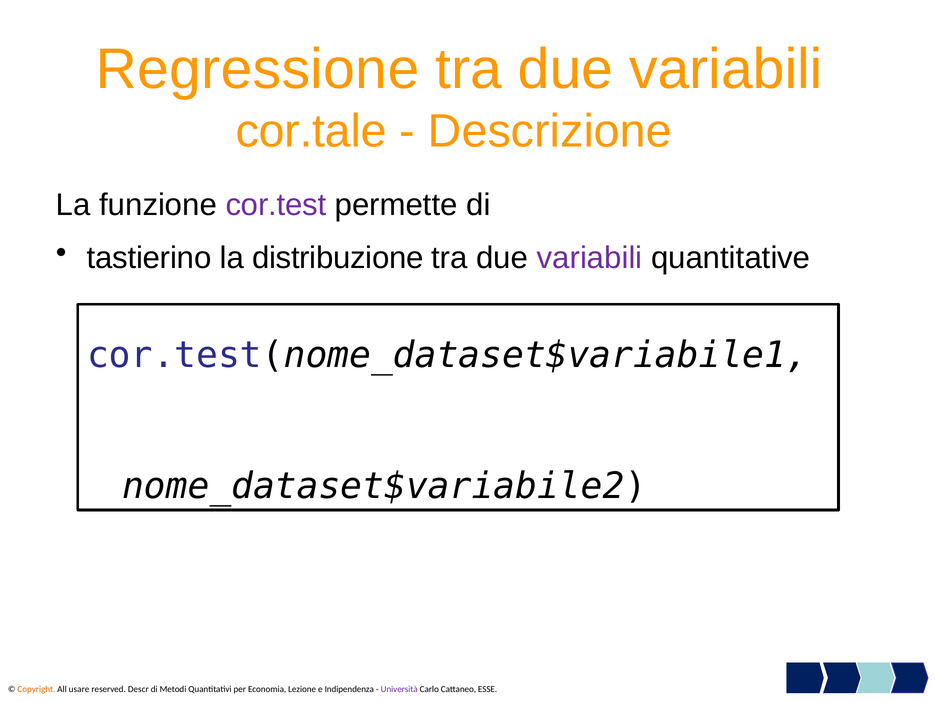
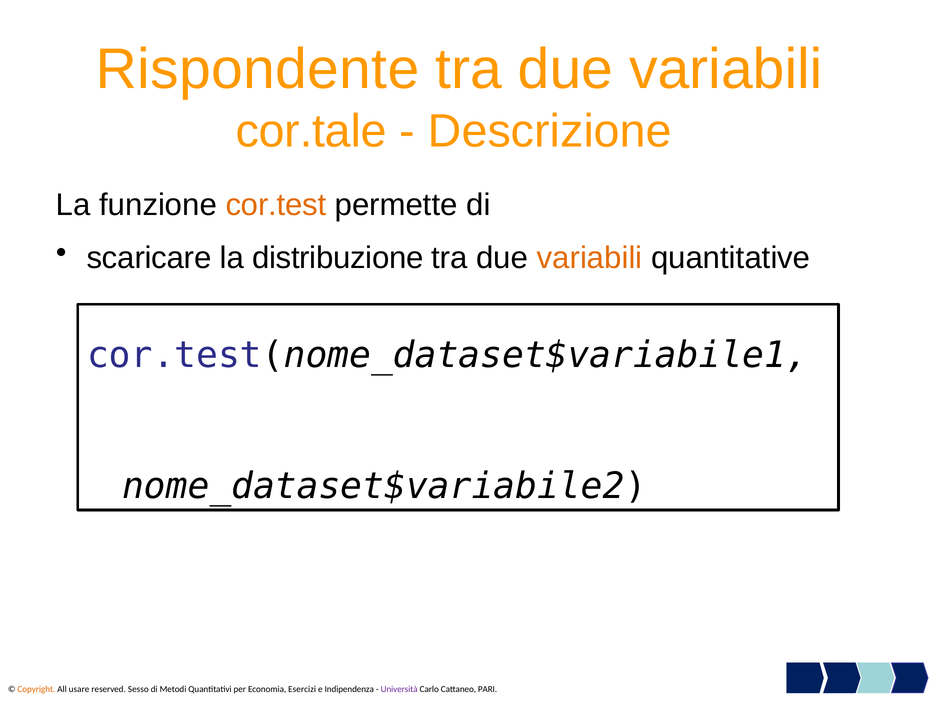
Regressione: Regressione -> Rispondente (258, 69)
cor.test colour: purple -> orange (276, 205)
tastierino: tastierino -> scaricare (149, 258)
variabili colour: purple -> orange (590, 258)
Descr: Descr -> Sesso (138, 689)
Lezione: Lezione -> Esercizi (302, 689)
ESSE: ESSE -> PARI (488, 689)
